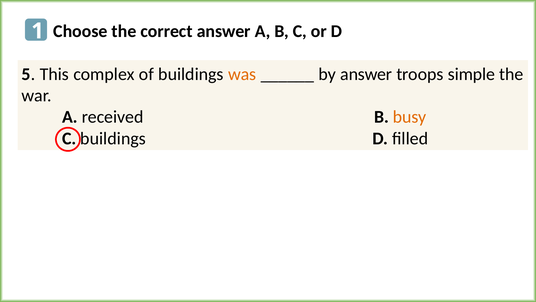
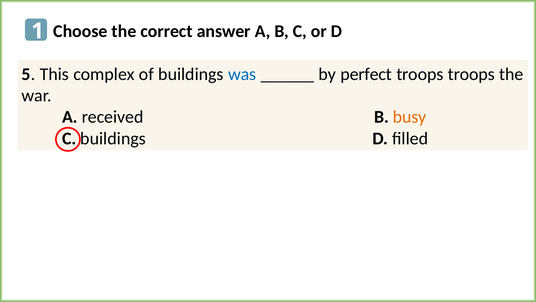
was colour: orange -> blue (242, 74)
by answer: answer -> perfect (366, 74)
troops simple: simple -> troops (471, 74)
